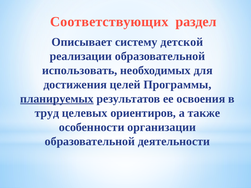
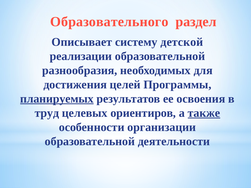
Соответствующих: Соответствующих -> Образовательного (109, 22)
использовать: использовать -> разнообразия (80, 70)
также underline: none -> present (204, 113)
